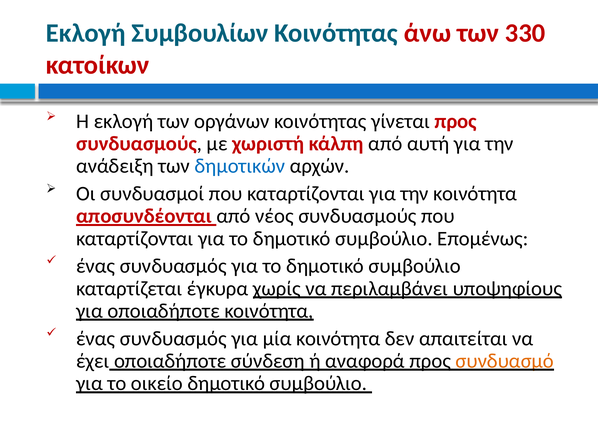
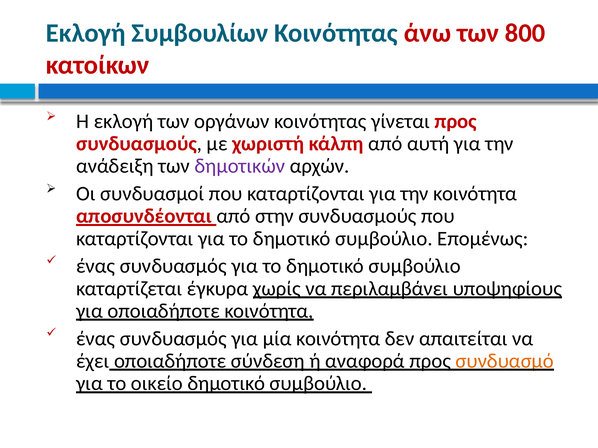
330: 330 -> 800 (525, 33)
δημοτικών colour: blue -> purple (240, 166)
νέος: νέος -> στην (274, 216)
